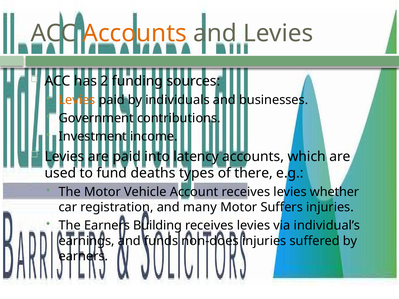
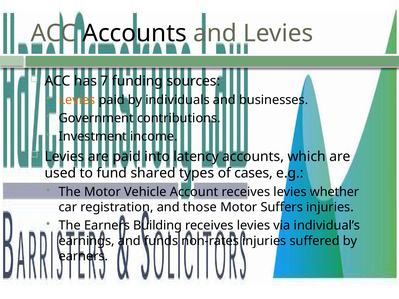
Accounts colour: orange -> black (135, 33)
2: 2 -> 7 (104, 81)
deaths: deaths -> shared (153, 173)
there: there -> cases (254, 173)
many: many -> those (200, 207)
non-does: non-does -> non-rates (210, 241)
